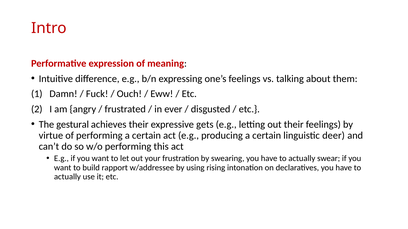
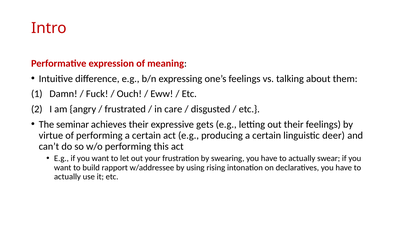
ever: ever -> care (173, 109)
gestural: gestural -> seminar (73, 125)
